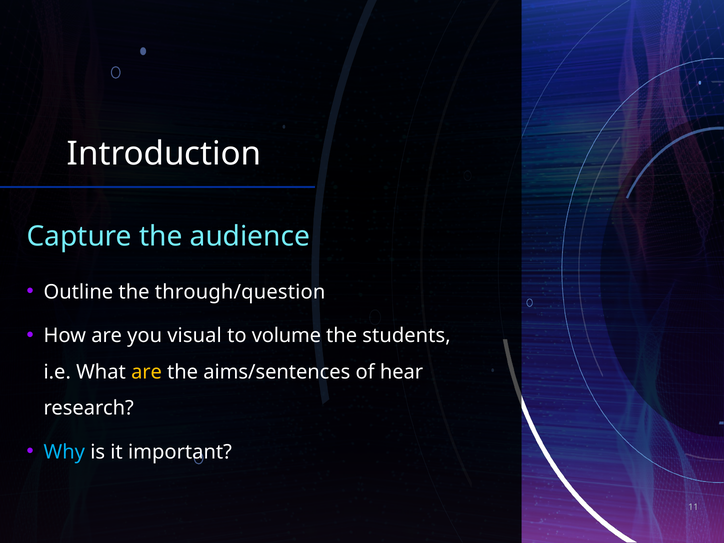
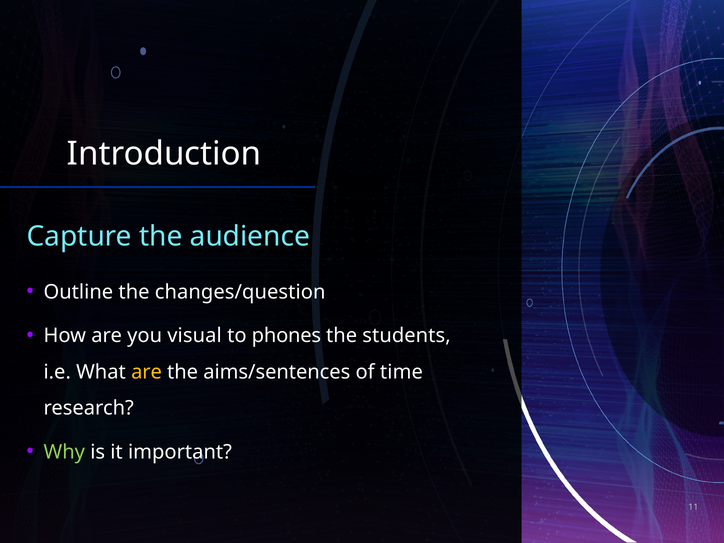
through/question: through/question -> changes/question (240, 292)
volume: volume -> phones (286, 336)
hear: hear -> time (401, 372)
Why colour: light blue -> light green (64, 452)
